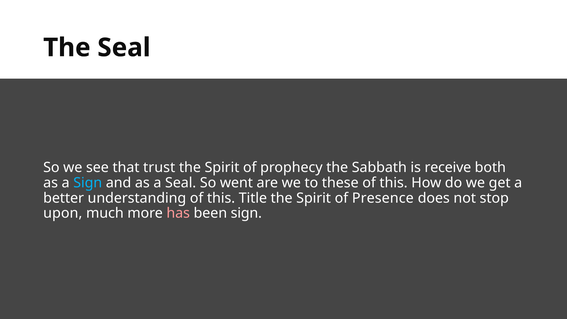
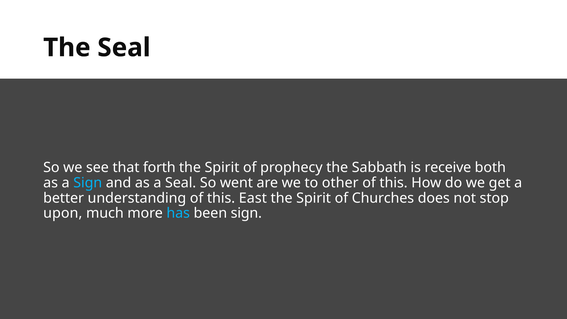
trust: trust -> forth (159, 167)
these: these -> other (340, 183)
Title: Title -> East (253, 198)
Presence: Presence -> Churches (383, 198)
has colour: pink -> light blue (178, 213)
